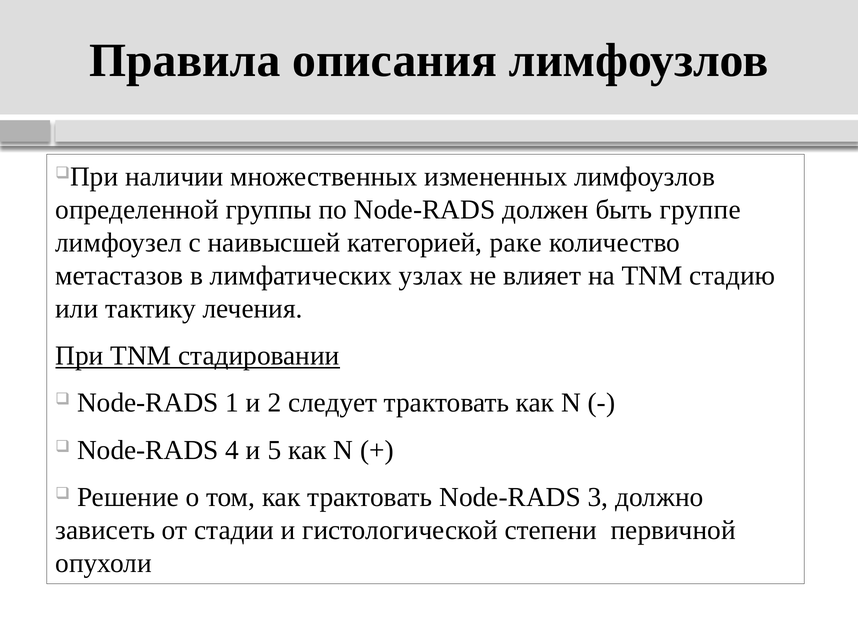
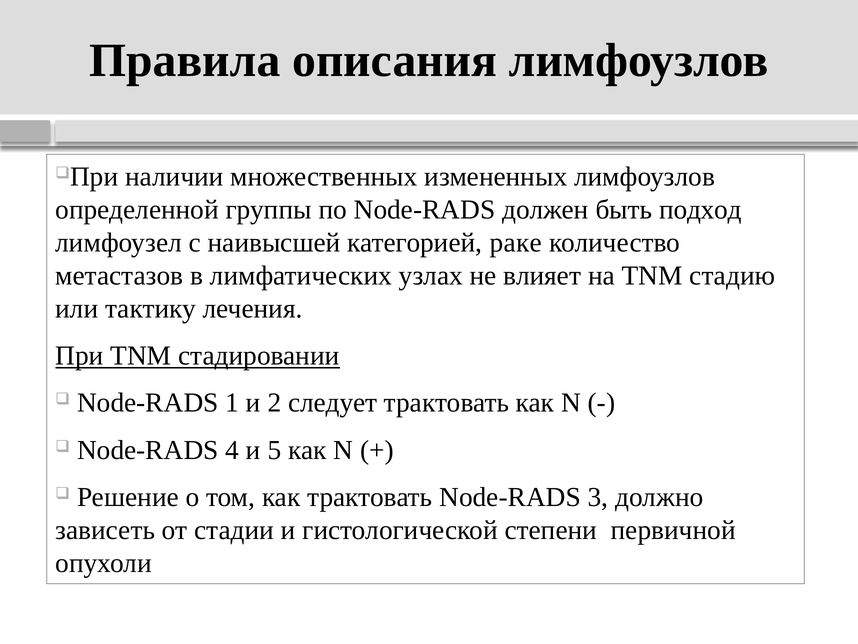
группе: группе -> подход (700, 210)
